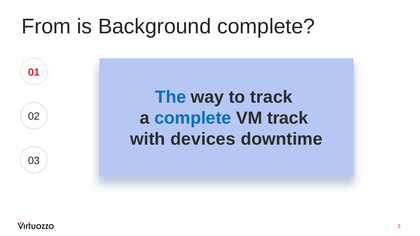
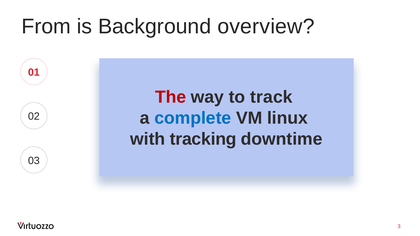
Background complete: complete -> overview (266, 27)
The colour: blue -> red (171, 97)
VM track: track -> linux (288, 118)
devices: devices -> tracking (203, 139)
